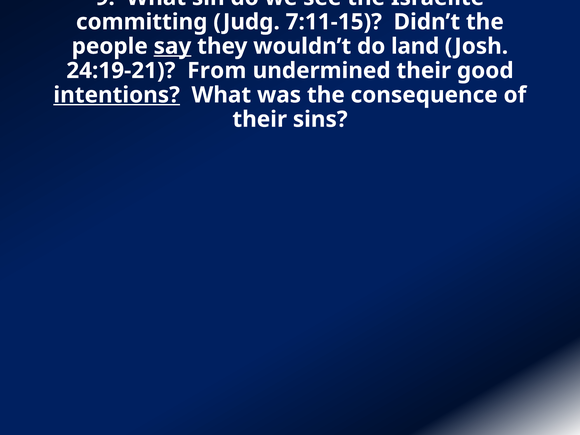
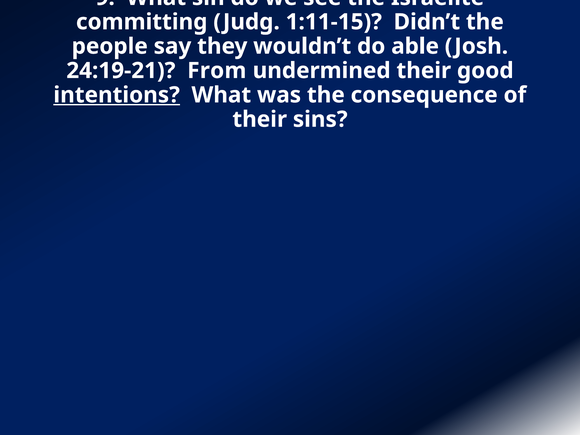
7:11-15: 7:11-15 -> 1:11-15 (334, 22)
say underline: present -> none (172, 46)
land: land -> able (415, 46)
